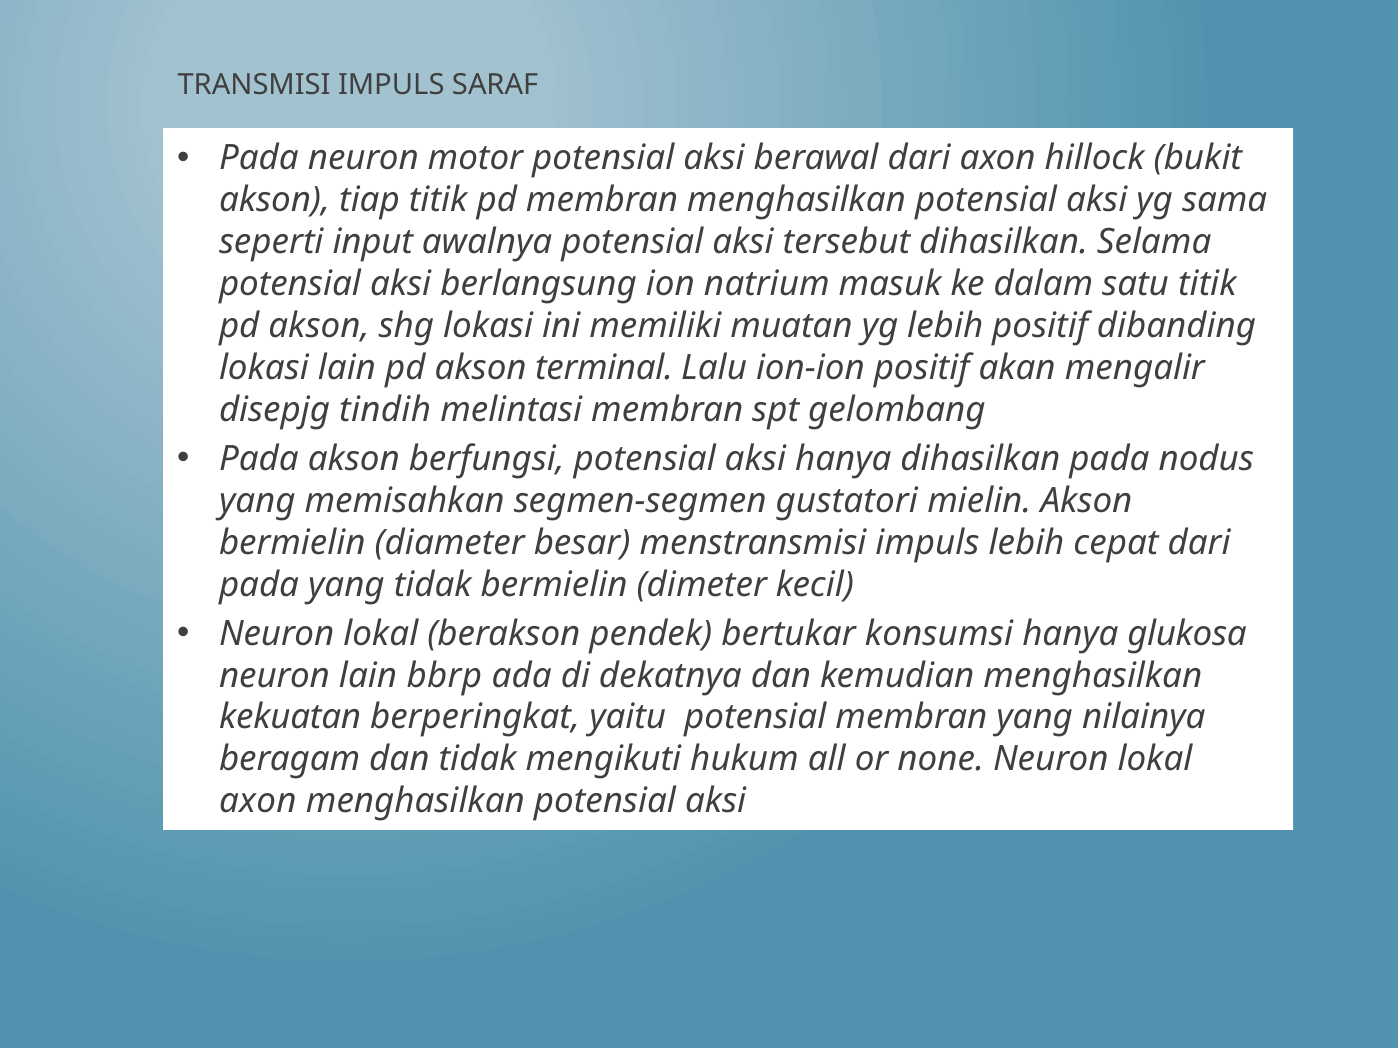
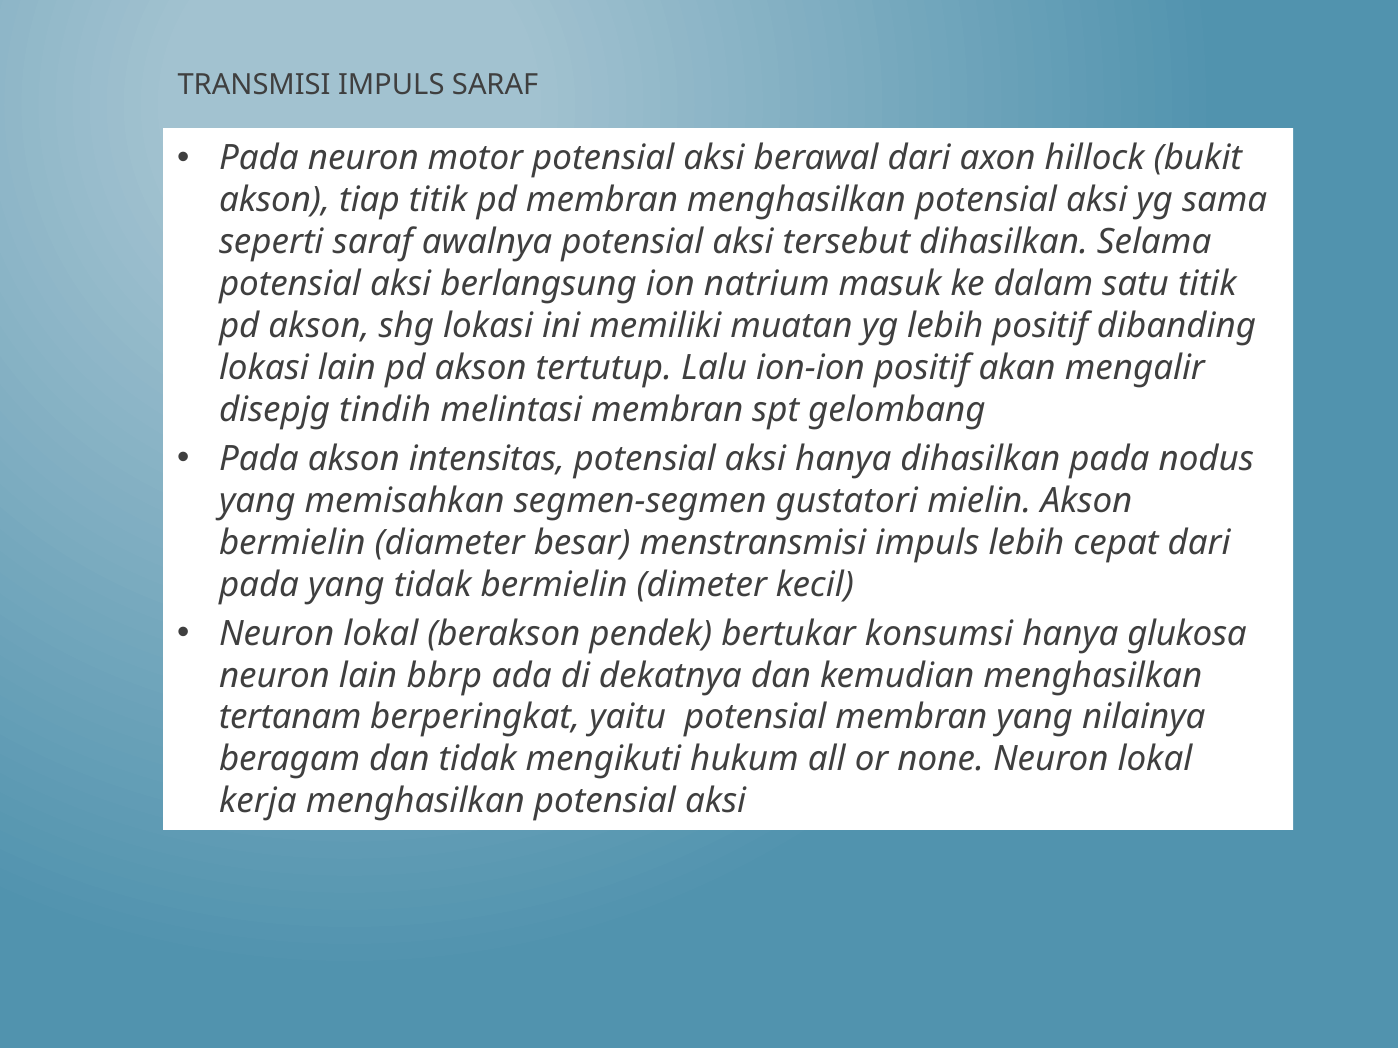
seperti input: input -> saraf (373, 242)
terminal: terminal -> tertutup (604, 368)
berfungsi: berfungsi -> intensitas (487, 459)
kekuatan: kekuatan -> tertanam (290, 718)
axon: axon -> kerja (258, 802)
